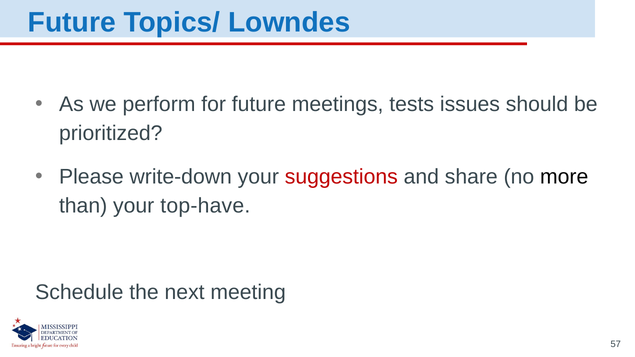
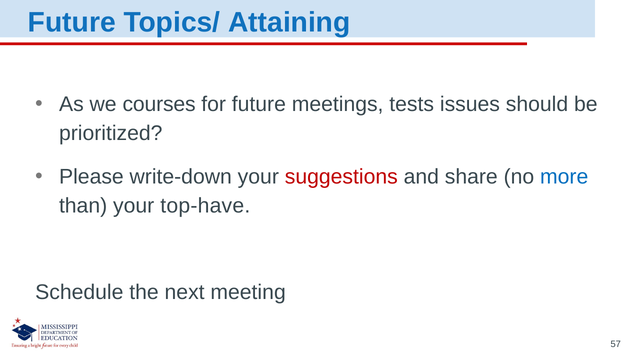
Lowndes: Lowndes -> Attaining (289, 22)
perform: perform -> courses (159, 104)
more colour: black -> blue (564, 177)
